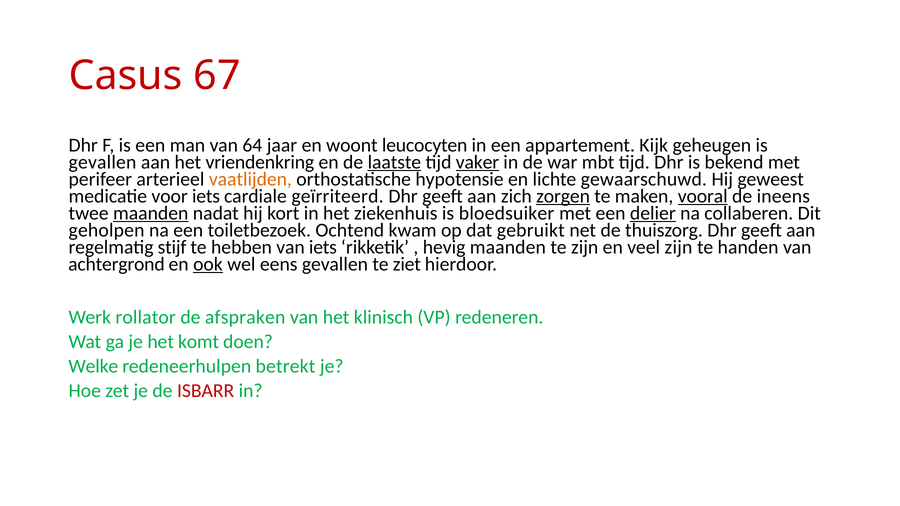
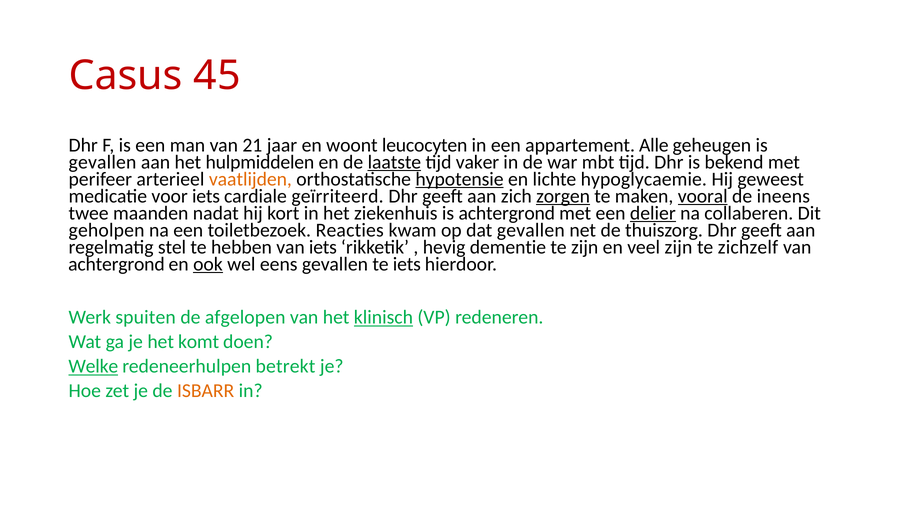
67: 67 -> 45 (217, 76)
64: 64 -> 21 (252, 145)
Kijk: Kijk -> Alle (654, 145)
vriendenkring: vriendenkring -> hulpmiddelen (260, 162)
vaker underline: present -> none (477, 162)
hypotensie underline: none -> present (460, 179)
gewaarschuwd: gewaarschuwd -> hypoglycaemie (644, 179)
maanden underline: present -> none (151, 213)
is bloedsuiker: bloedsuiker -> achtergrond (507, 213)
Ochtend: Ochtend -> Reacties (350, 230)
dat gebruikt: gebruikt -> gevallen (531, 230)
stijf: stijf -> stel (172, 247)
hevig maanden: maanden -> dementie (508, 247)
handen: handen -> zichzelf (748, 247)
te ziet: ziet -> iets (407, 264)
rollator: rollator -> spuiten (146, 318)
afspraken: afspraken -> afgelopen (245, 318)
klinisch underline: none -> present (383, 318)
Welke underline: none -> present (93, 367)
ISBARR colour: red -> orange (206, 391)
